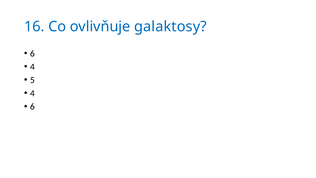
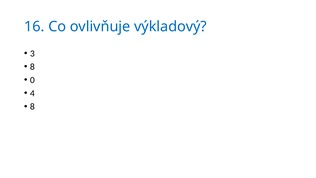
galaktosy: galaktosy -> výkladový (170, 27)
6: 6 -> 3 (32, 53)
4: 4 -> 8 (32, 67)
5: 5 -> 0 (32, 80)
6: 6 -> 8 (32, 106)
